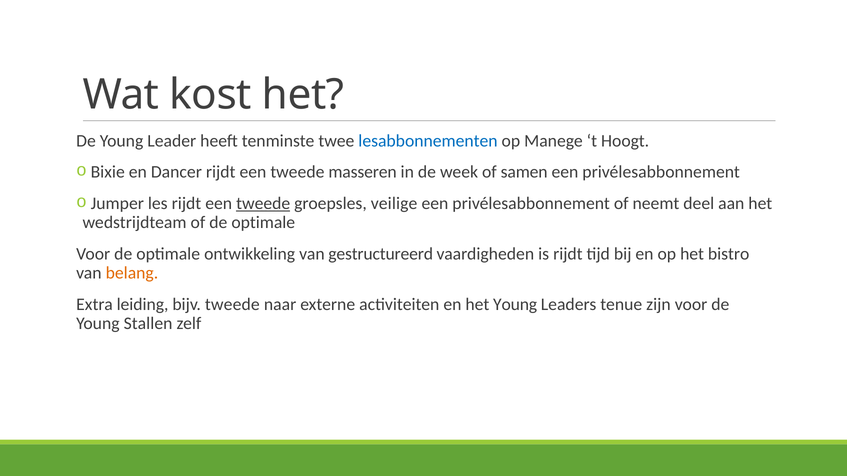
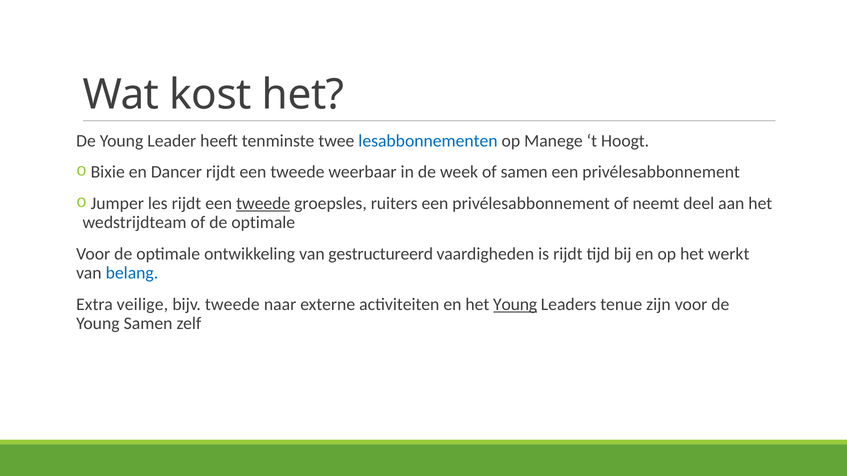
masseren: masseren -> weerbaar (363, 172)
veilige: veilige -> ruiters (394, 204)
bistro: bistro -> werkt (729, 254)
belang colour: orange -> blue (132, 273)
leiding: leiding -> veilige (142, 305)
Young underline: none -> present (515, 305)
Young Stallen: Stallen -> Samen (148, 324)
